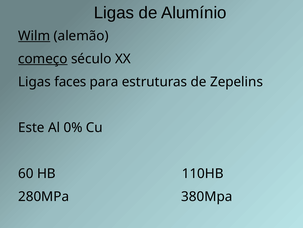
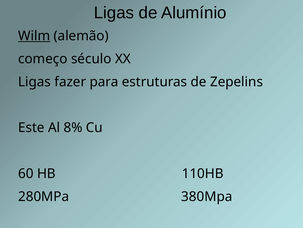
começo underline: present -> none (43, 59)
faces: faces -> fazer (70, 82)
0%: 0% -> 8% (73, 127)
